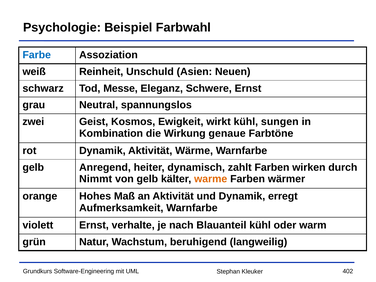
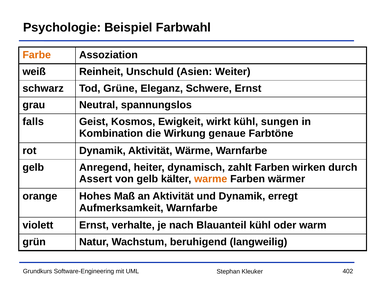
Farbe colour: blue -> orange (37, 55)
Neuen: Neuen -> Weiter (233, 72)
Messe: Messe -> Grüne (120, 88)
zwei: zwei -> falls (33, 122)
Nimmt: Nimmt -> Assert (96, 179)
